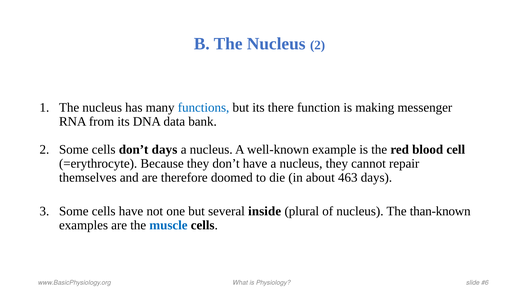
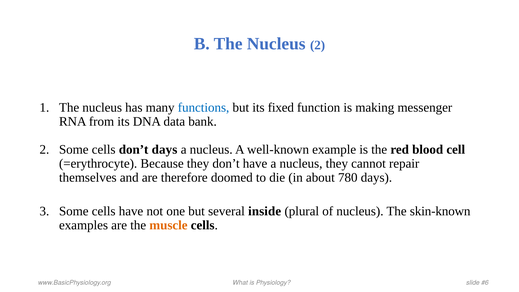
there: there -> fixed (281, 108)
463: 463 -> 780 (348, 178)
than-known: than-known -> skin-known (440, 211)
muscle colour: blue -> orange (168, 225)
